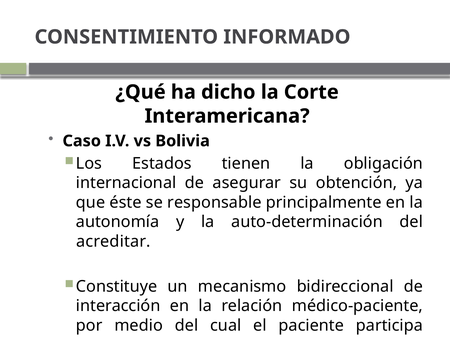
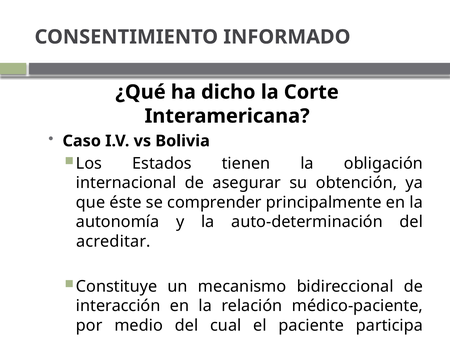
responsable: responsable -> comprender (214, 203)
